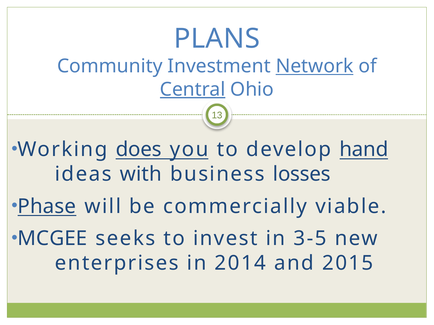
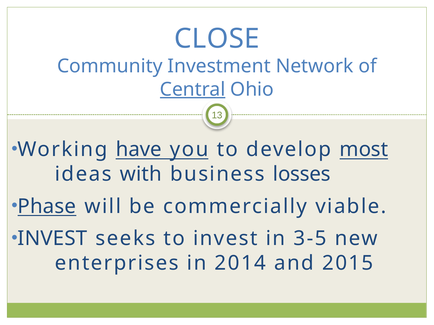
PLANS: PLANS -> CLOSE (217, 39)
Network underline: present -> none (315, 66)
does: does -> have (139, 150)
hand: hand -> most (364, 150)
MCGEE: MCGEE -> INVEST (52, 239)
